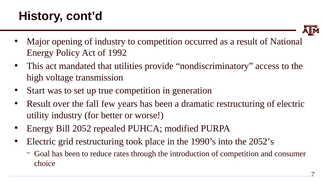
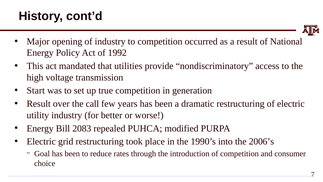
fall: fall -> call (92, 104)
2052: 2052 -> 2083 (82, 128)
2052’s: 2052’s -> 2006’s (261, 141)
